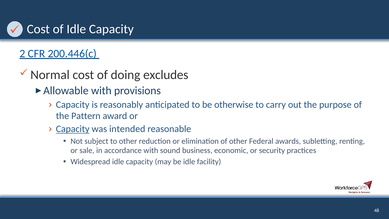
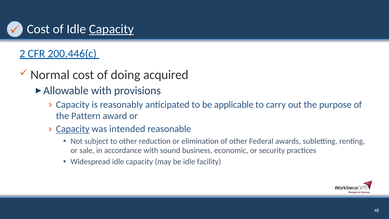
Capacity underline: none -> present (111, 29)
excludes: excludes -> acquired (166, 75)
otherwise: otherwise -> applicable (234, 105)
